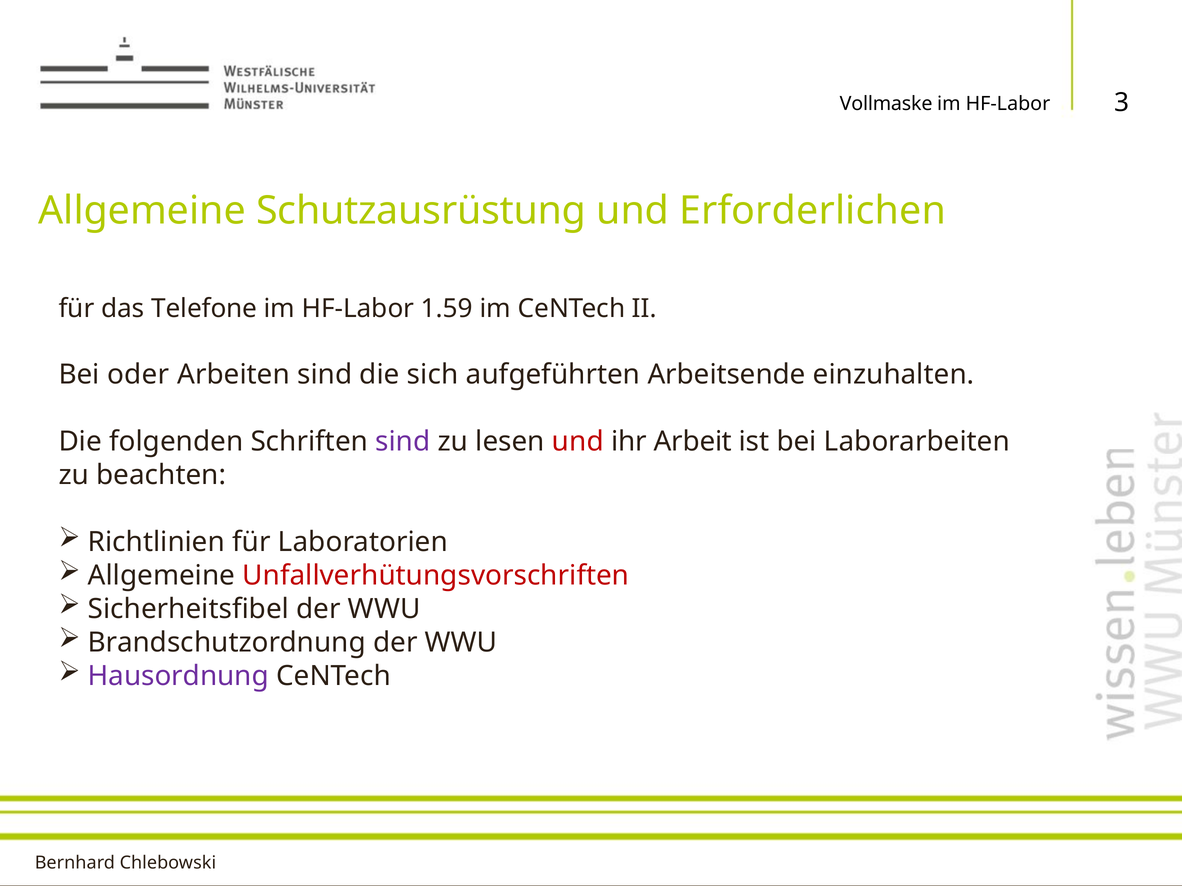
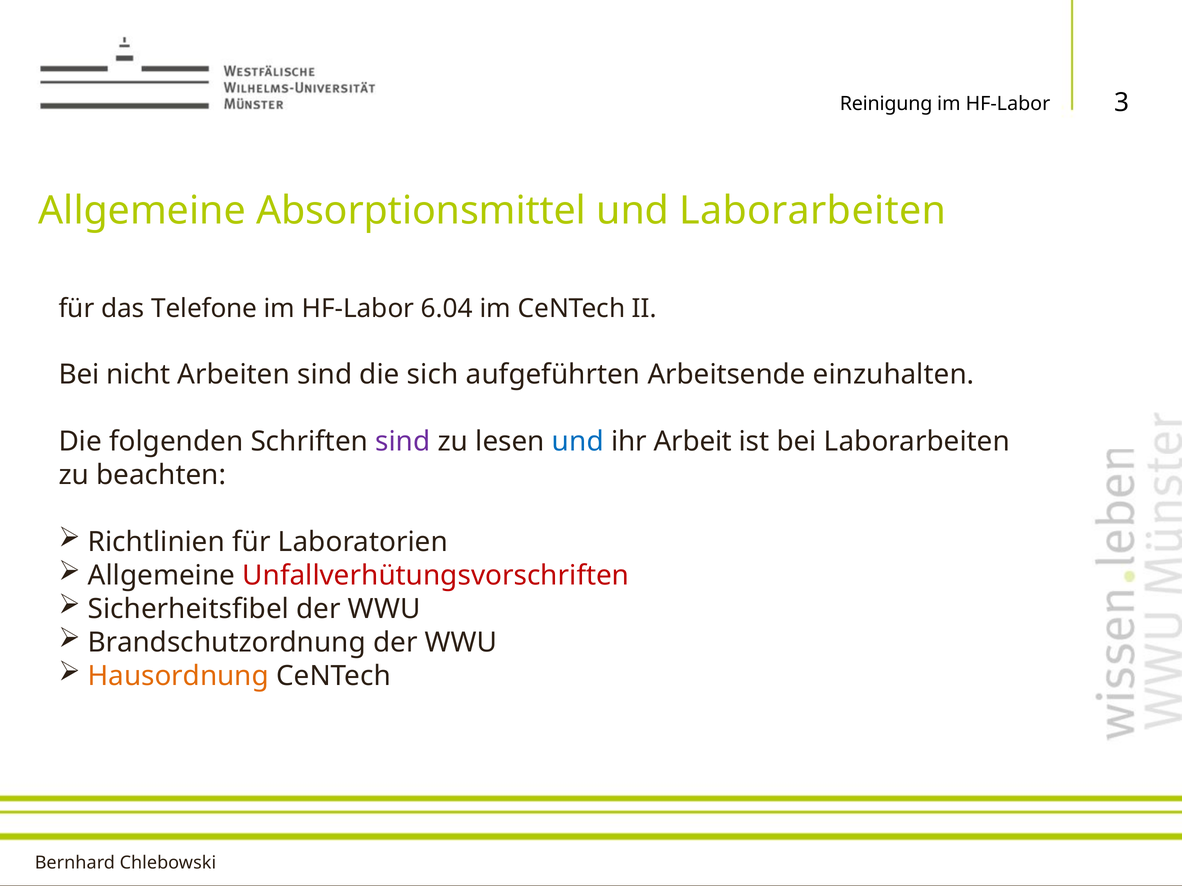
Vollmaske: Vollmaske -> Reinigung (886, 104)
Schutzausrüstung: Schutzausrüstung -> Absorptionsmittel (421, 211)
und Erforderlichen: Erforderlichen -> Laborarbeiten (813, 211)
1.59: 1.59 -> 6.04 (447, 309)
oder: oder -> nicht (138, 375)
und colour: red -> blue (578, 442)
Hausordnung colour: purple -> orange (178, 676)
